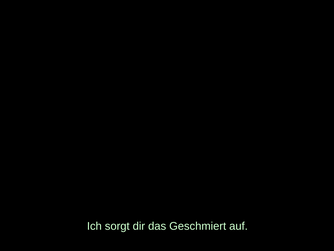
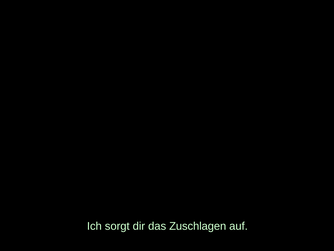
Geschmiert: Geschmiert -> Zuschlagen (198, 226)
